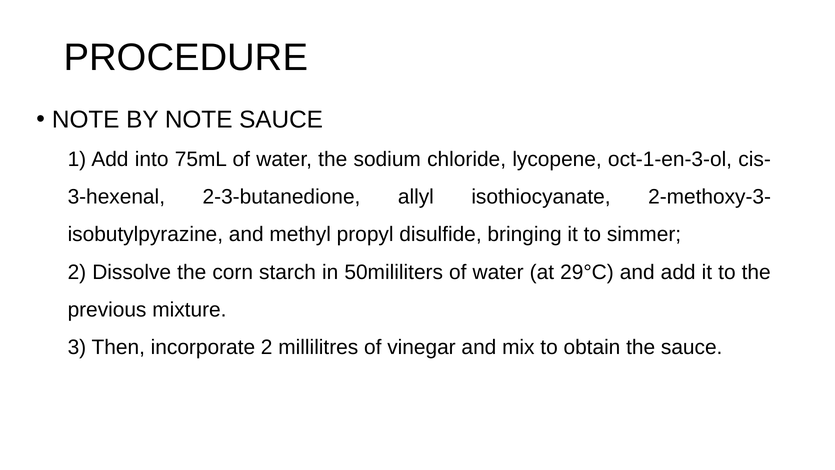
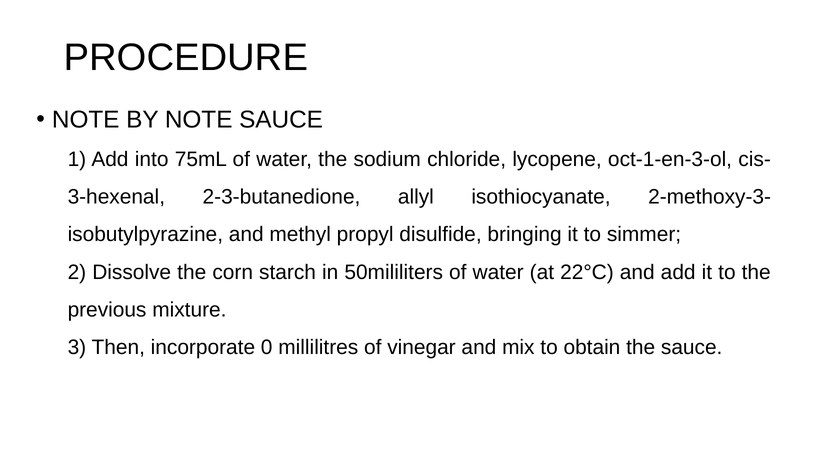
29°C: 29°C -> 22°C (587, 272)
incorporate 2: 2 -> 0 (267, 347)
